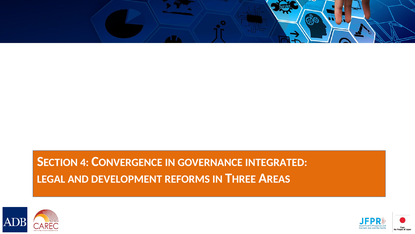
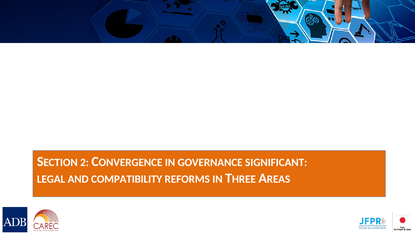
4: 4 -> 2 (85, 162)
INTEGRATED: INTEGRATED -> SIGNIFICANT (276, 162)
DEVELOPMENT: DEVELOPMENT -> COMPATIBILITY (127, 179)
